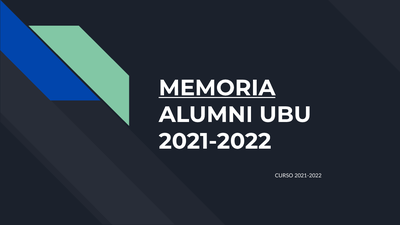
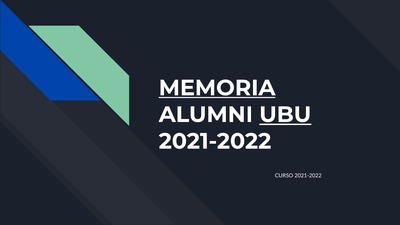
UBU underline: none -> present (285, 115)
